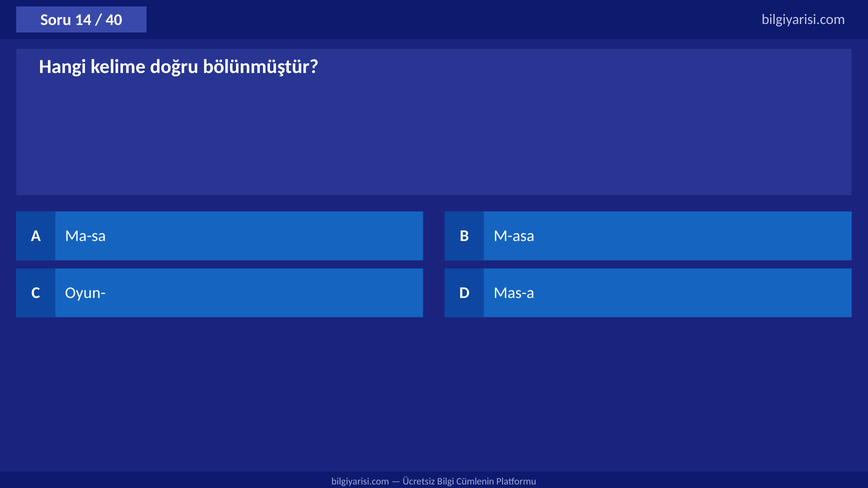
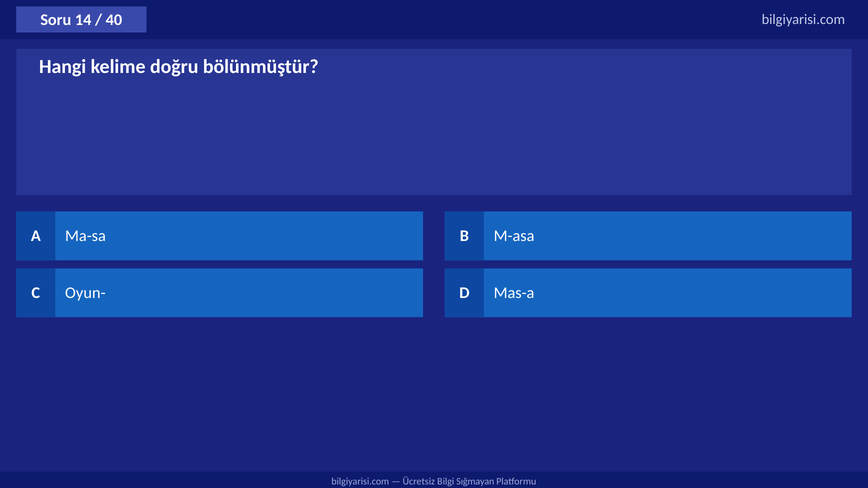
Cümlenin: Cümlenin -> Sığmayan (475, 481)
